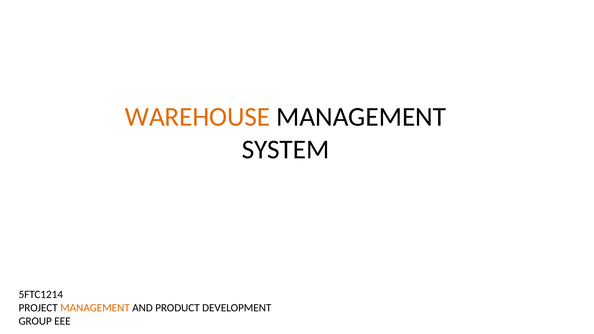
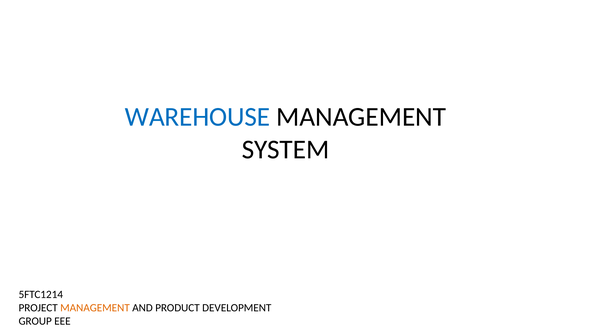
WAREHOUSE colour: orange -> blue (198, 117)
